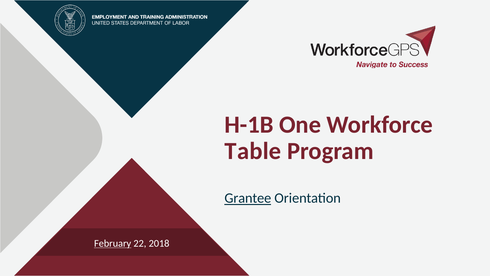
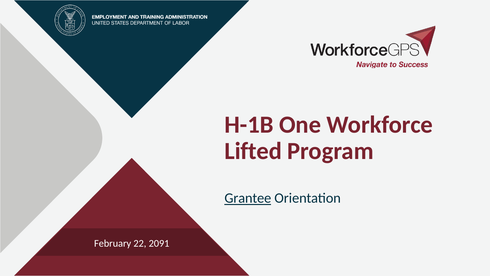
Table: Table -> Lifted (253, 151)
February underline: present -> none (113, 243)
2018: 2018 -> 2091 (159, 243)
